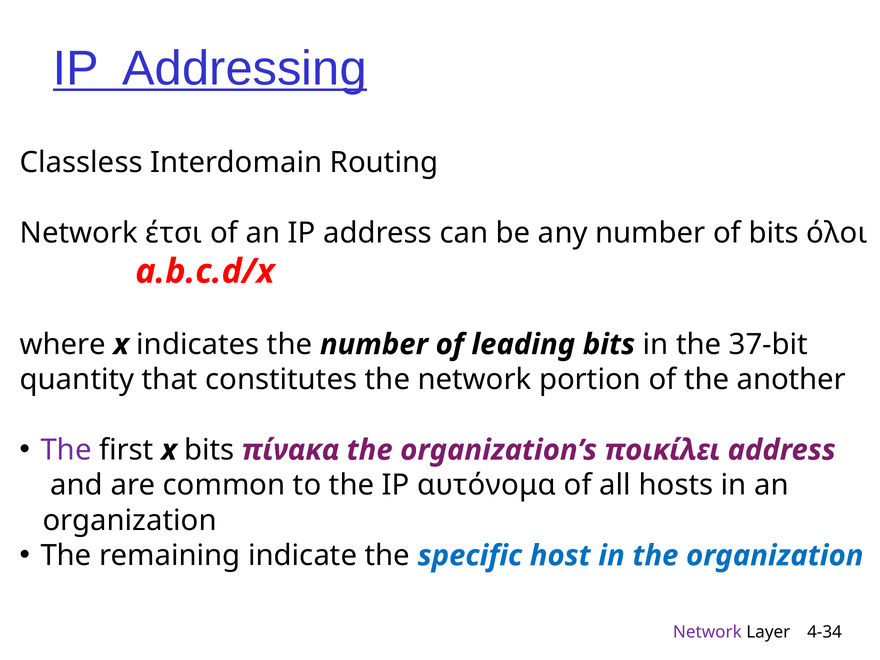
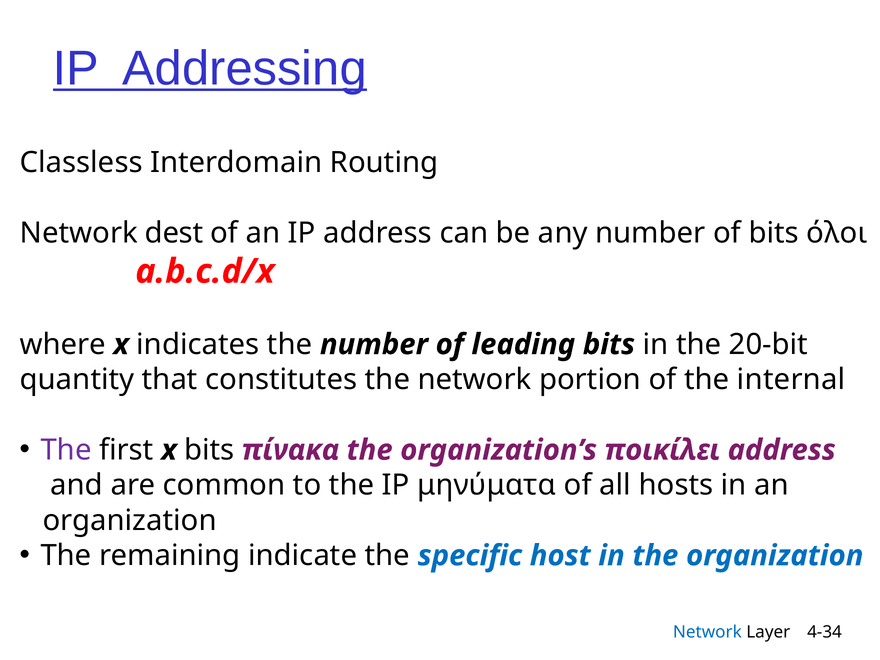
έτσι: έτσι -> dest (174, 233)
37-bit: 37-bit -> 20-bit (768, 344)
another: another -> internal (791, 380)
αυτόνομα: αυτόνομα -> μηνύματα (487, 485)
Network colour: purple -> blue (707, 632)
